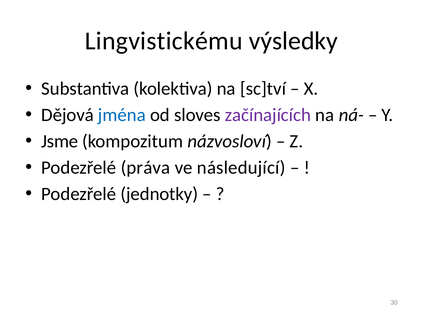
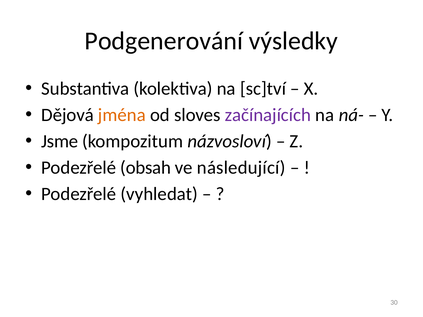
Lingvistickému: Lingvistickému -> Podgenerování (164, 41)
jména colour: blue -> orange (122, 115)
práva: práva -> obsah (146, 168)
jednotky: jednotky -> vyhledat (159, 194)
